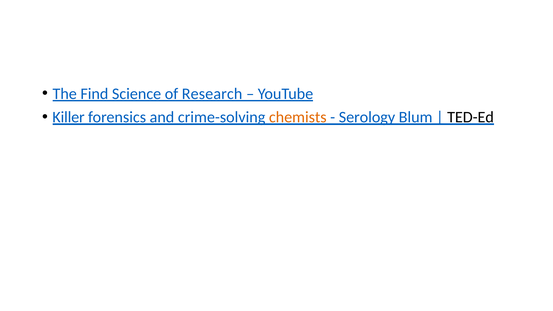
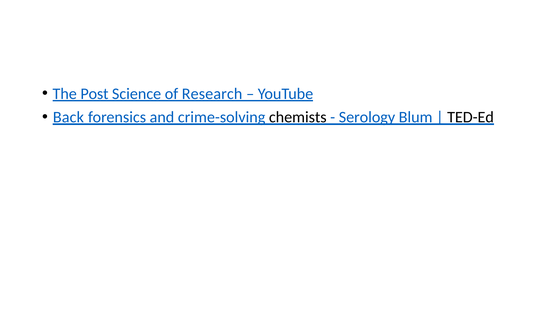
Find: Find -> Post (94, 94)
Killer: Killer -> Back (68, 117)
chemists colour: orange -> black (298, 117)
